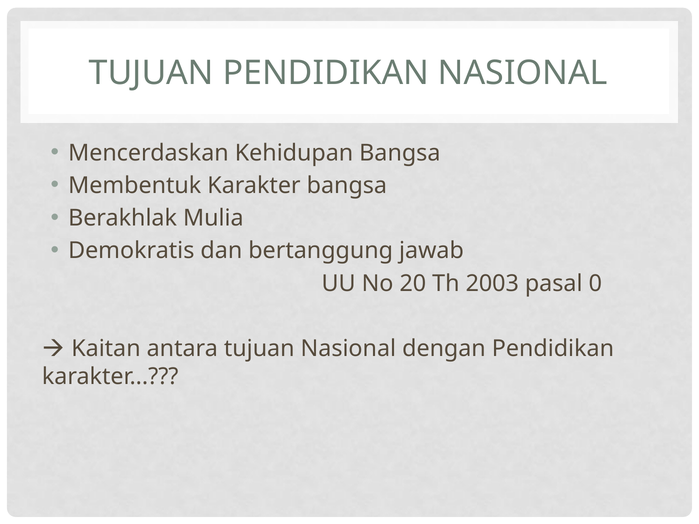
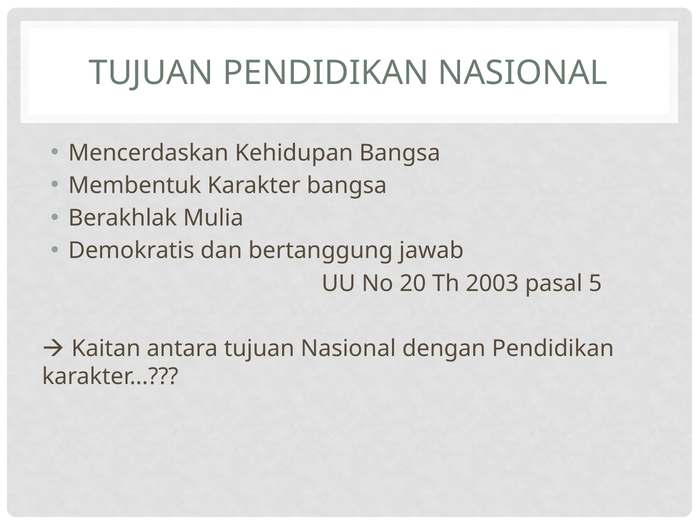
0: 0 -> 5 (595, 284)
